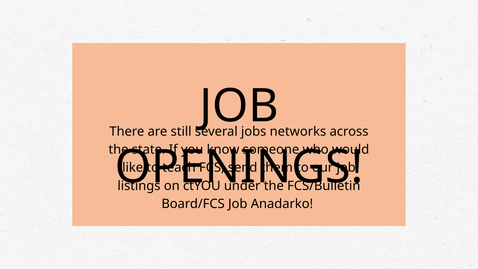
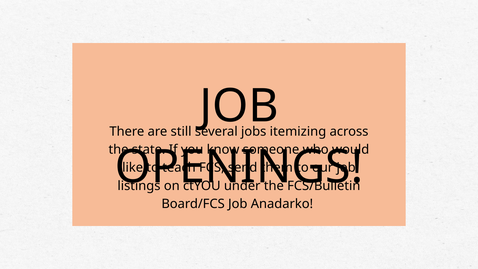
networks: networks -> itemizing (298, 131)
